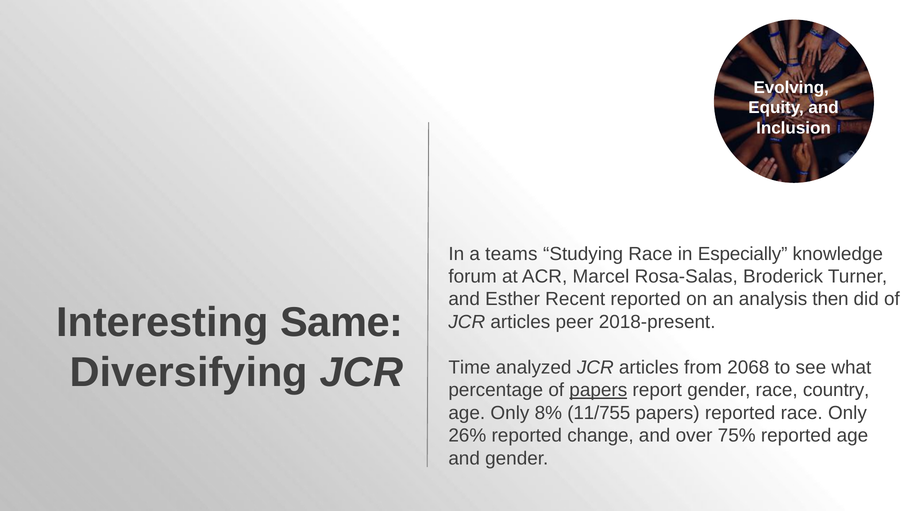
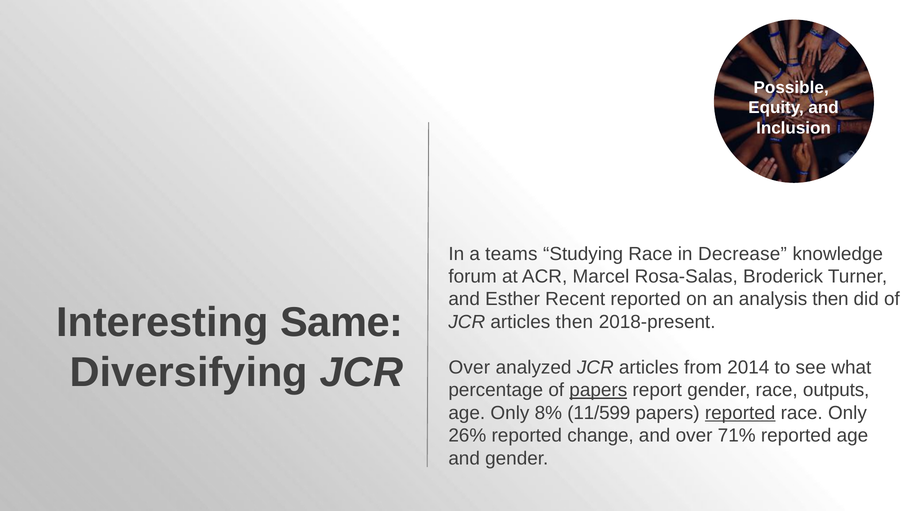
Evolving: Evolving -> Possible (791, 87)
Especially: Especially -> Decrease (742, 254)
articles peer: peer -> then (574, 322)
Time: Time -> Over (469, 367)
2068: 2068 -> 2014 (748, 367)
country: country -> outputs (836, 390)
11/755: 11/755 -> 11/599 (599, 413)
reported underline: none -> present (740, 413)
75%: 75% -> 71% (737, 435)
